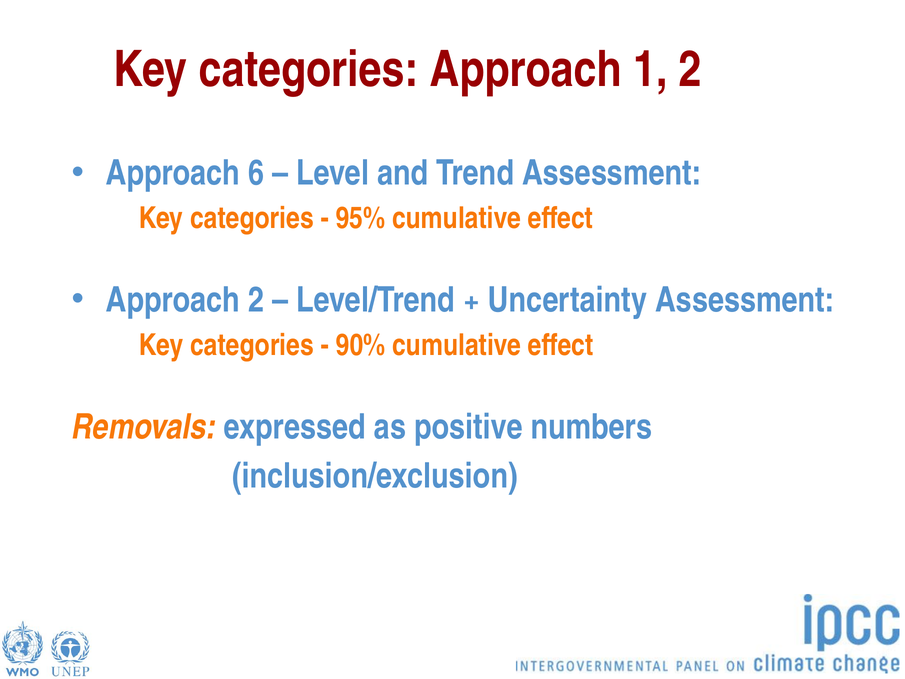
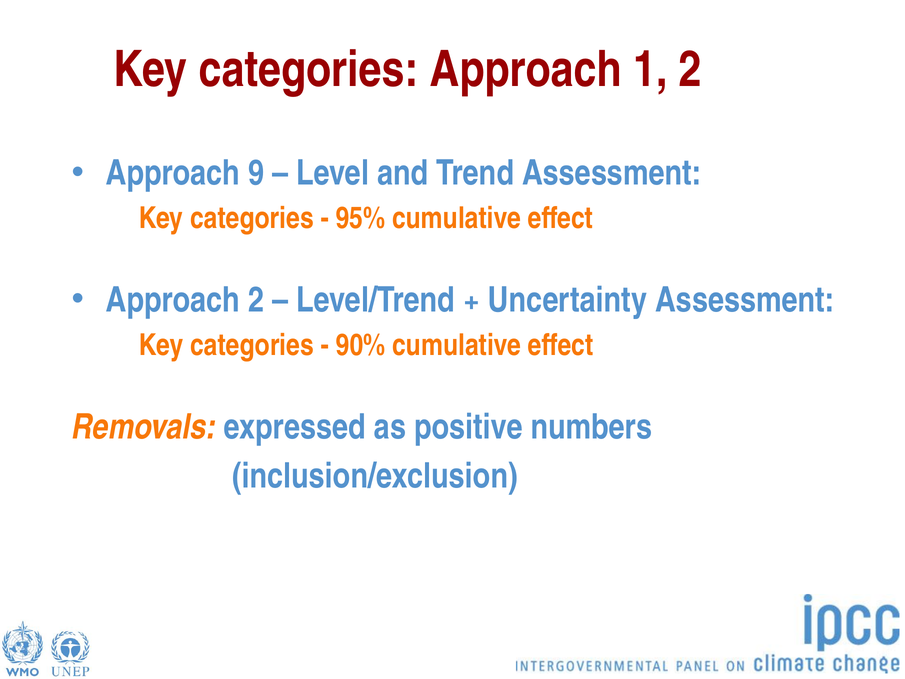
6: 6 -> 9 (256, 173)
